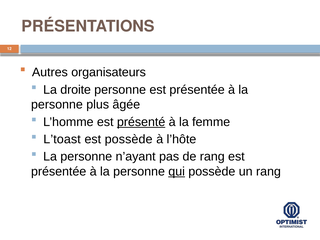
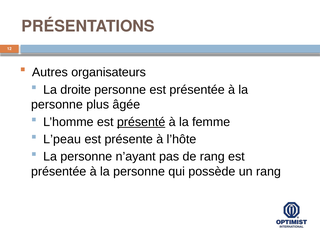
L’toast: L’toast -> L’peau (62, 139)
est possède: possède -> présente (129, 139)
qui underline: present -> none (177, 172)
